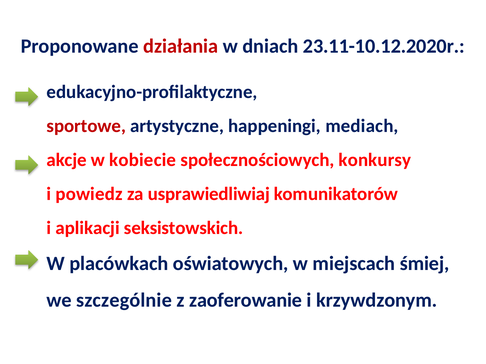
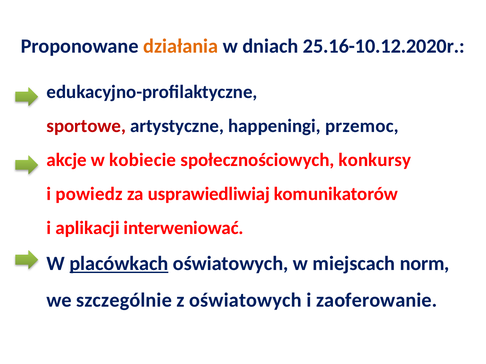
działania colour: red -> orange (181, 46)
23.11-10.12.2020r: 23.11-10.12.2020r -> 25.16-10.12.2020r (384, 46)
mediach: mediach -> przemoc (362, 126)
seksistowskich: seksistowskich -> interweniować (184, 228)
placówkach underline: none -> present (119, 264)
śmiej: śmiej -> norm (425, 264)
z zaoferowanie: zaoferowanie -> oświatowych (245, 300)
krzywdzonym: krzywdzonym -> zaoferowanie (377, 300)
